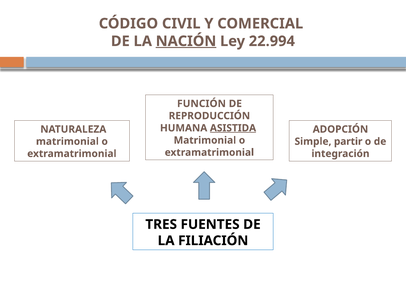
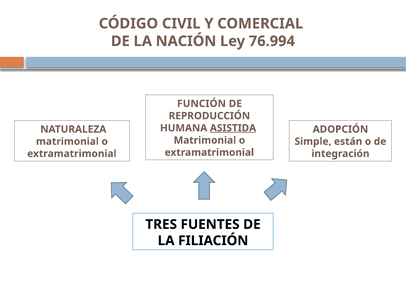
NACIÓN underline: present -> none (186, 41)
22.994: 22.994 -> 76.994 (272, 41)
partir: partir -> están (348, 141)
